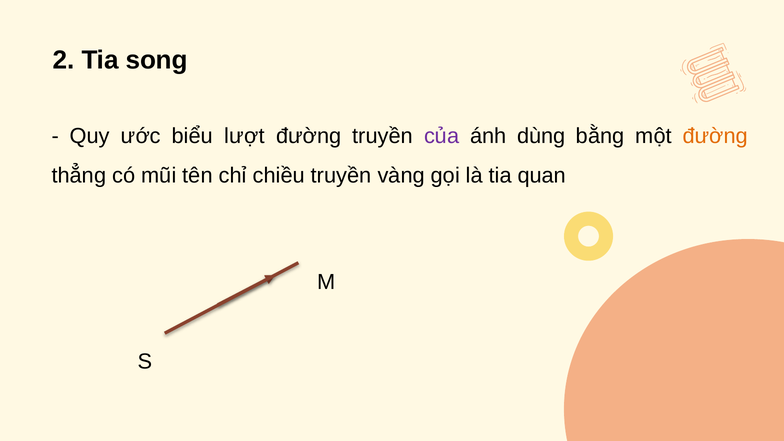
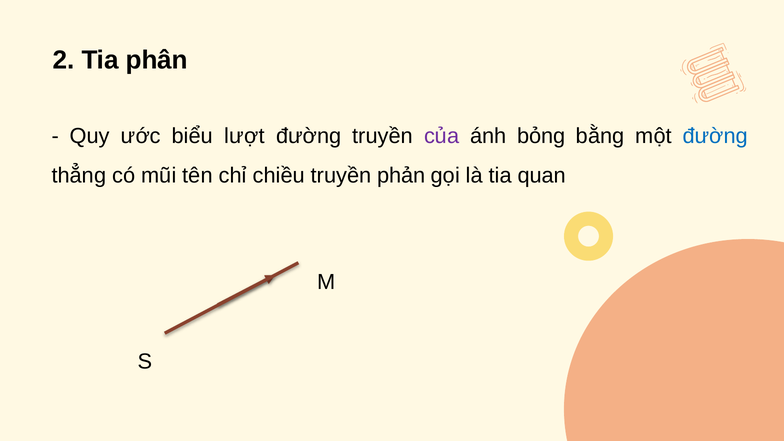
song: song -> phân (157, 60)
dùng: dùng -> bỏng (541, 136)
đường colour: orange -> blue (715, 136)
vàng: vàng -> phản (401, 176)
